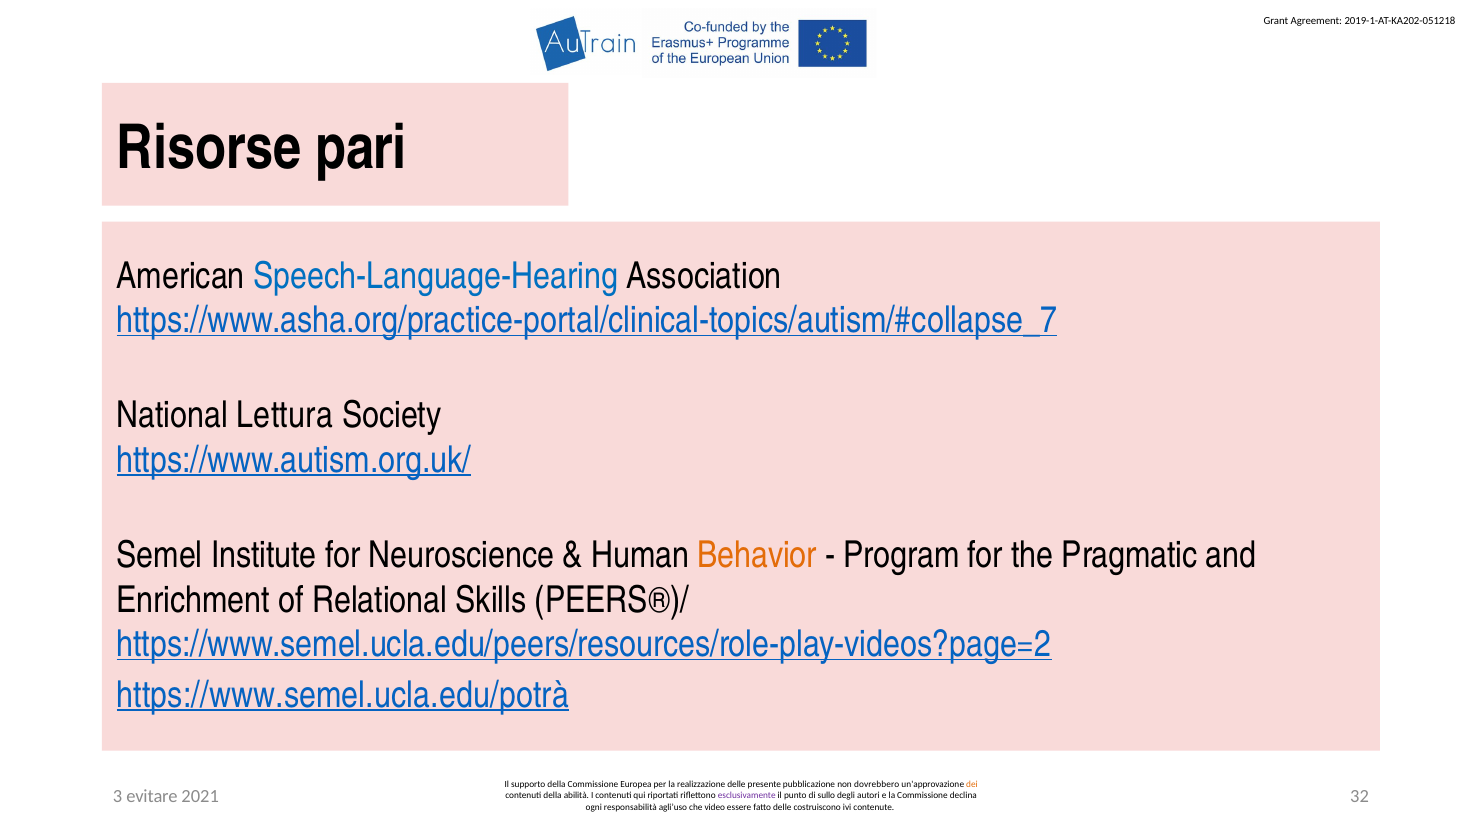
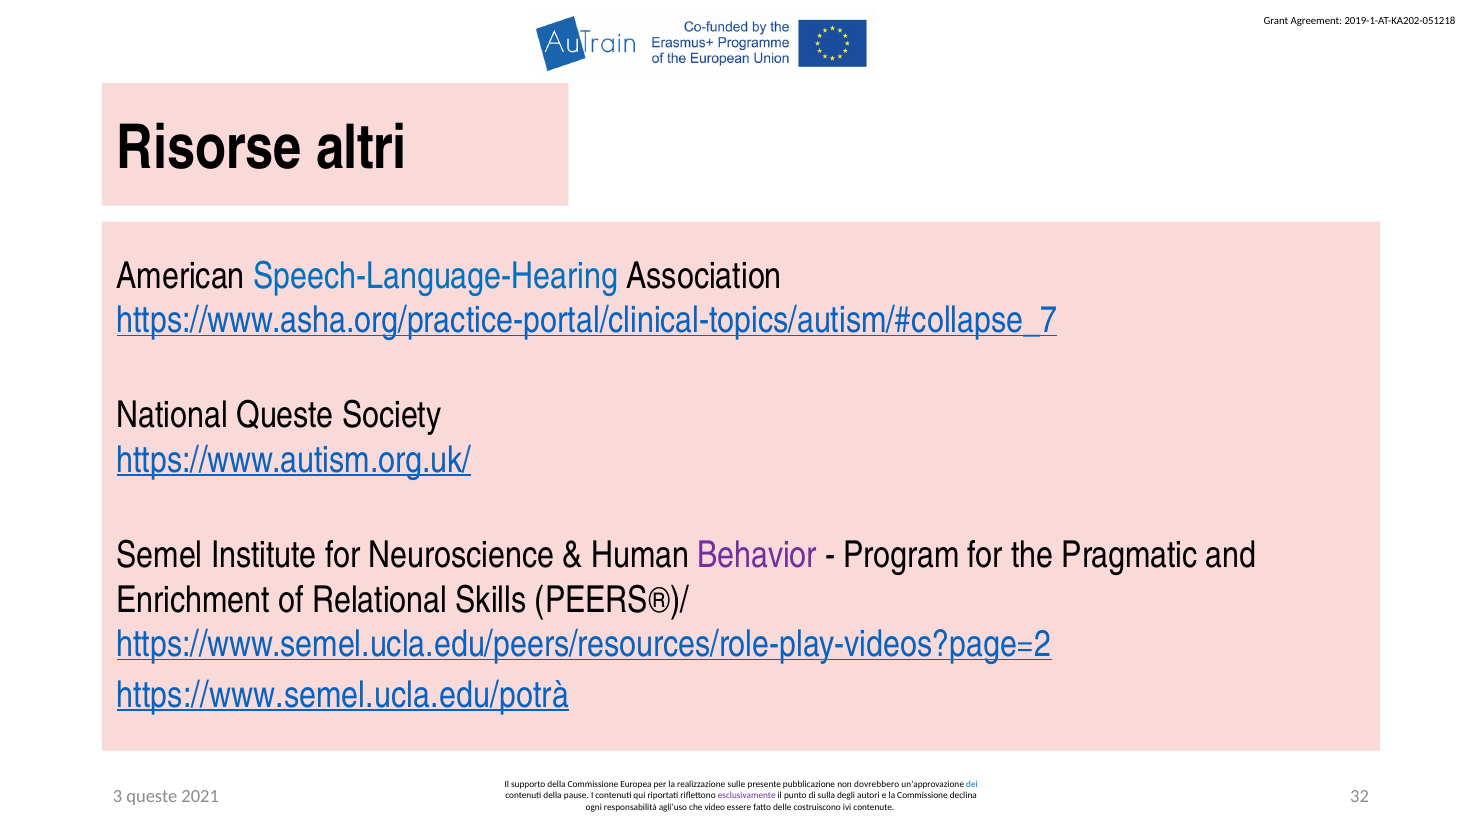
pari: pari -> altri (361, 148)
National Lettura: Lettura -> Queste (285, 416)
Behavior colour: orange -> purple (757, 555)
realizzazione delle: delle -> sulle (736, 784)
dei colour: orange -> blue (972, 784)
3 evitare: evitare -> queste (152, 796)
abilità: abilità -> pause (576, 795)
sullo: sullo -> sulla (826, 795)
